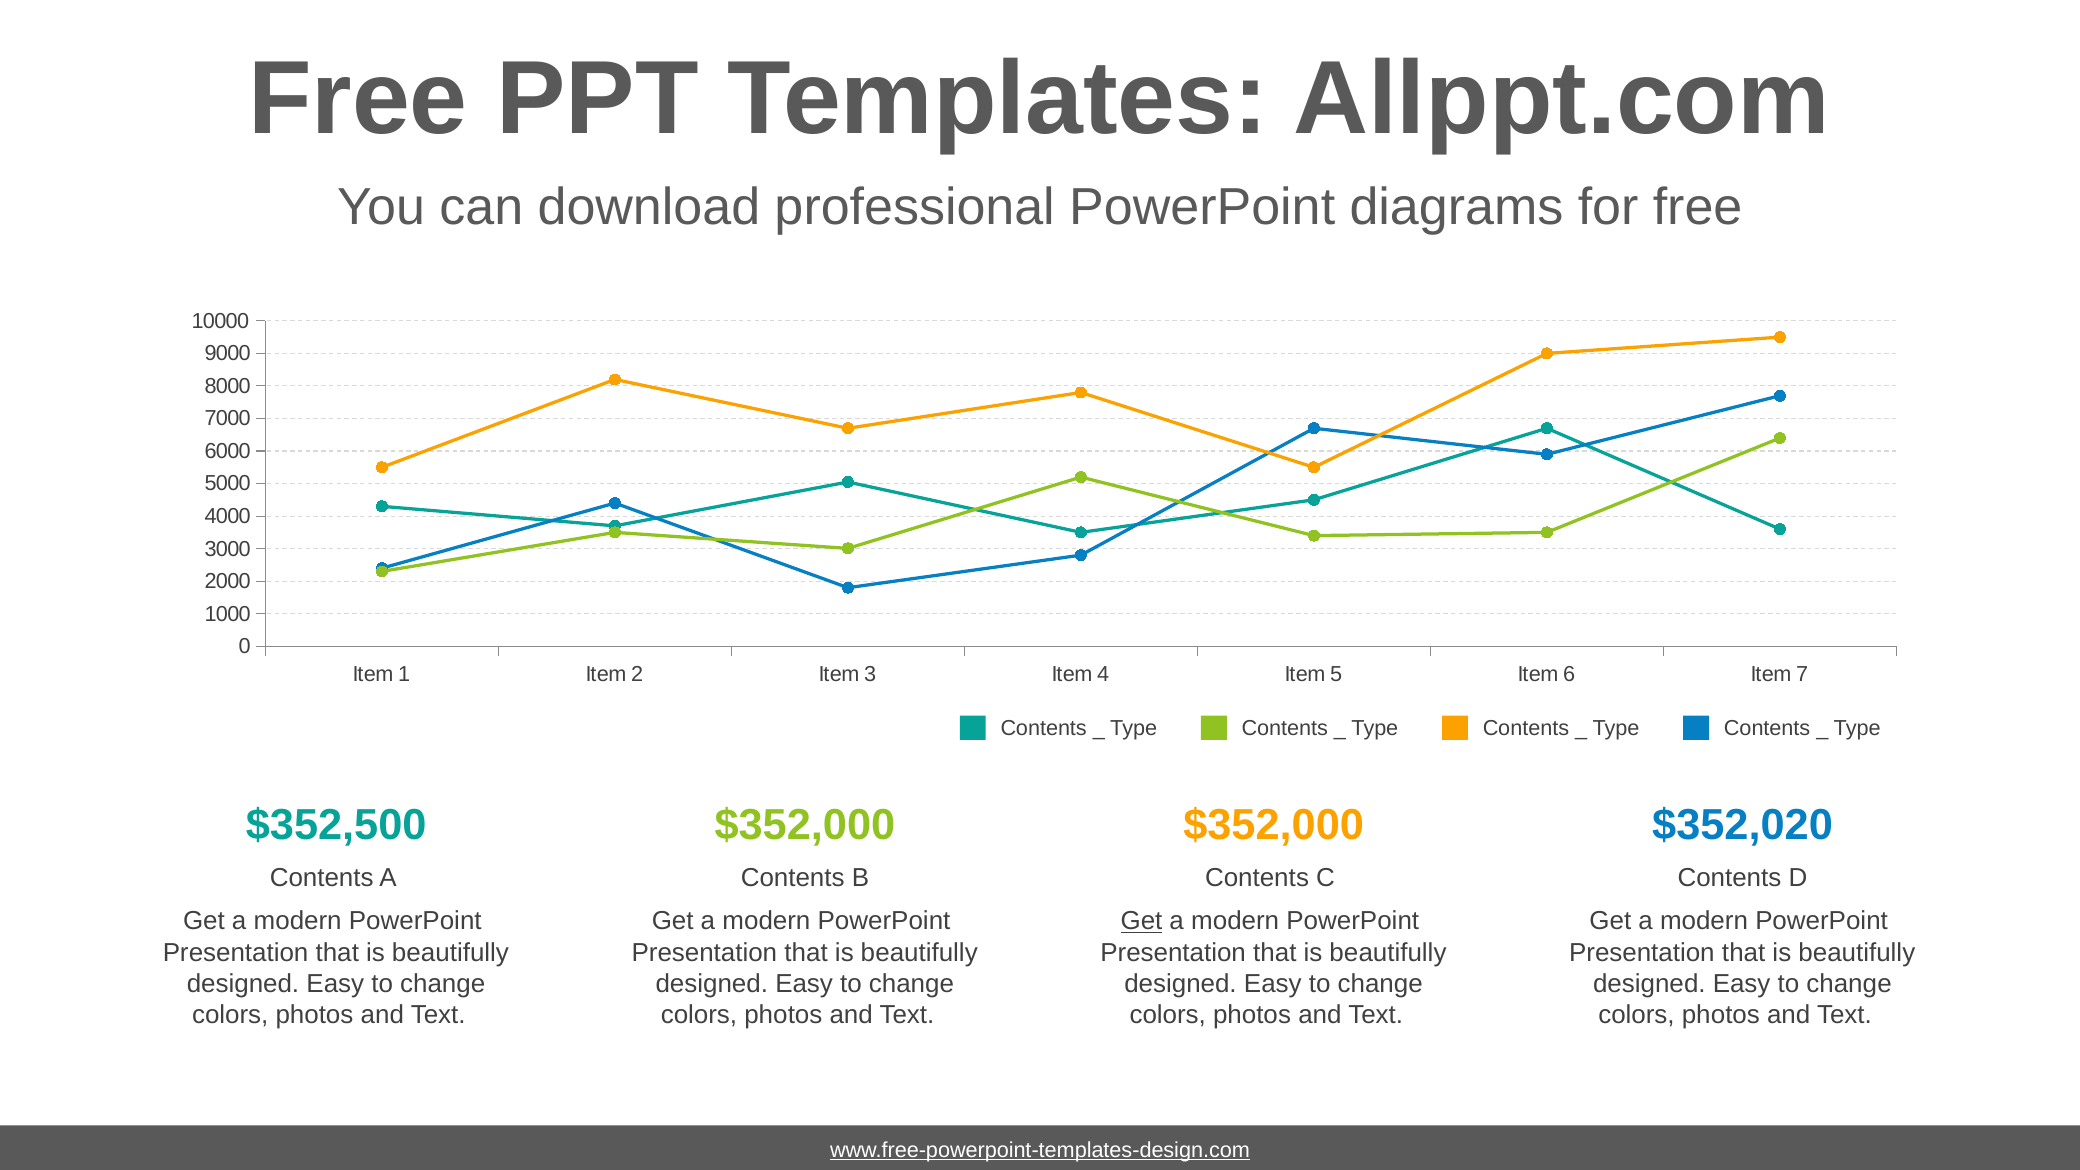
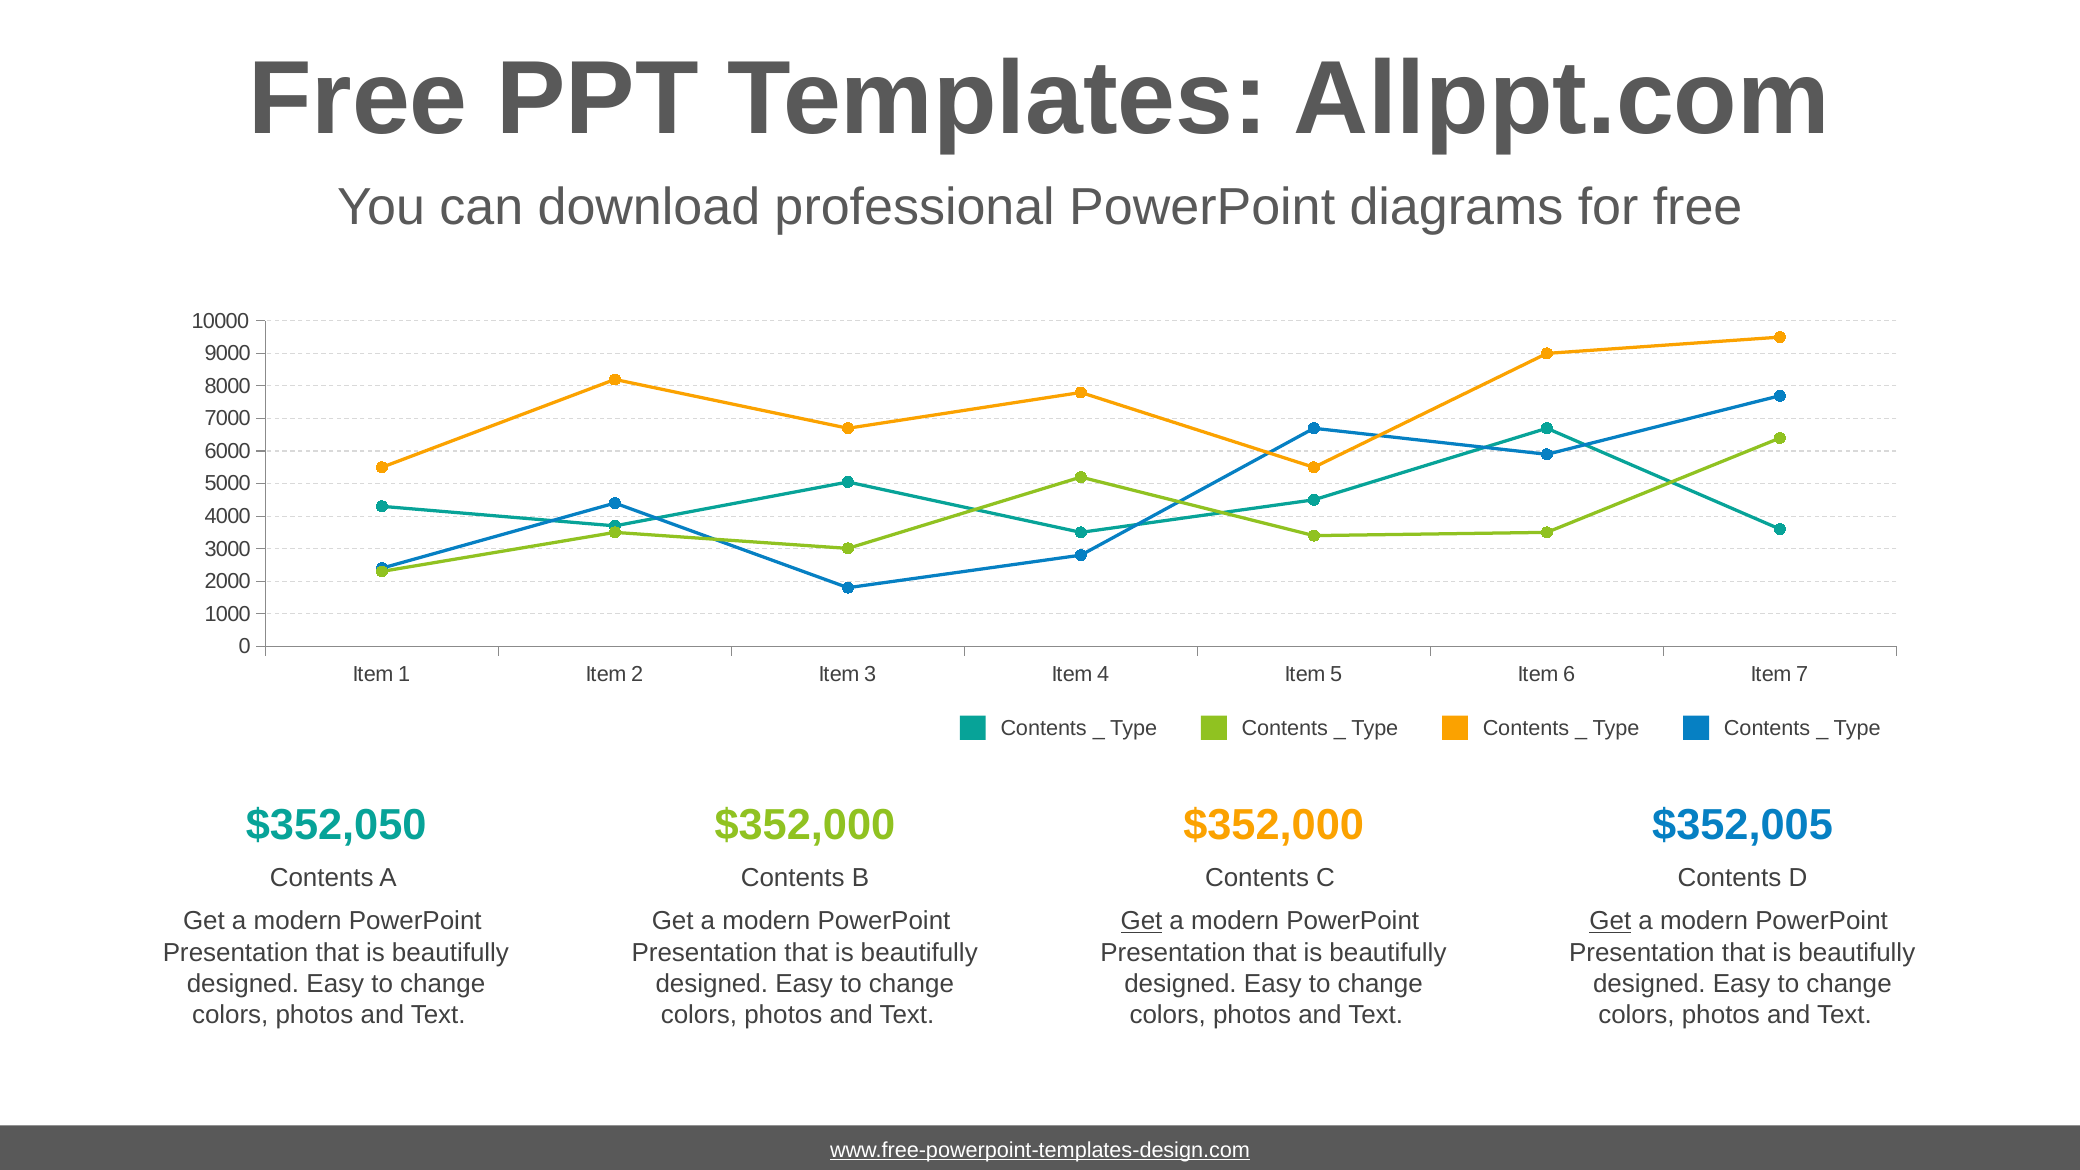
$352,500: $352,500 -> $352,050 (336, 825)
$352,020: $352,020 -> $352,005 (1743, 825)
Get underline: none -> present (1610, 921)
